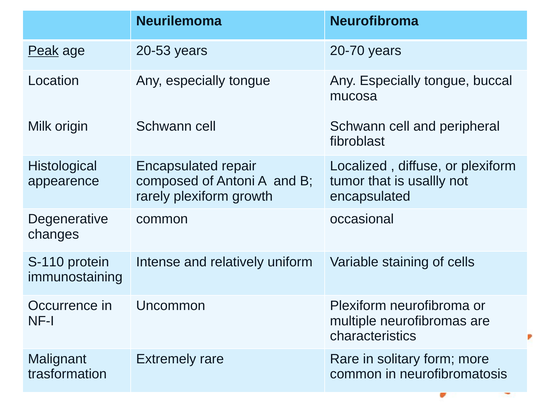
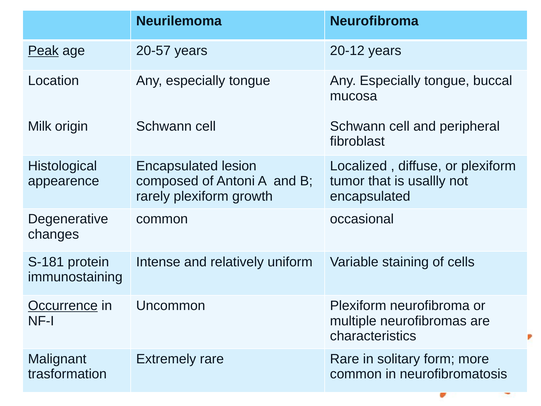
20-53: 20-53 -> 20-57 (153, 51)
20-70: 20-70 -> 20-12 (347, 51)
repair: repair -> lesion (239, 166)
S-110: S-110 -> S-181 (46, 262)
Occurrence underline: none -> present (63, 306)
